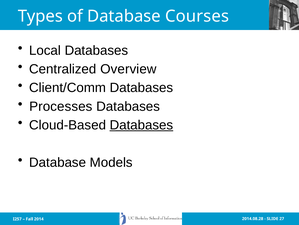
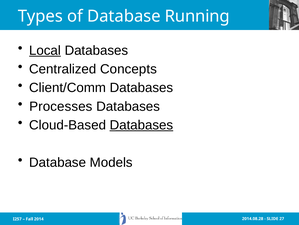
Courses: Courses -> Running (197, 16)
Local underline: none -> present (45, 50)
Overview: Overview -> Concepts (128, 69)
